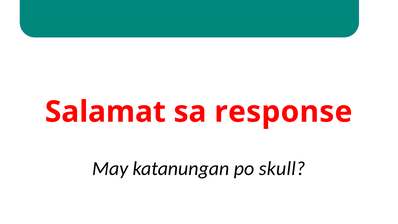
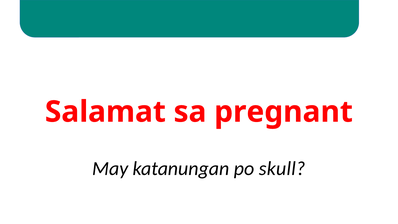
response: response -> pregnant (284, 112)
